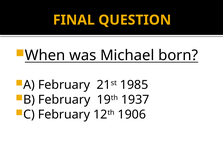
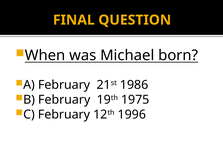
1985: 1985 -> 1986 (134, 85)
1937: 1937 -> 1975 (135, 100)
1906: 1906 -> 1996 (132, 115)
